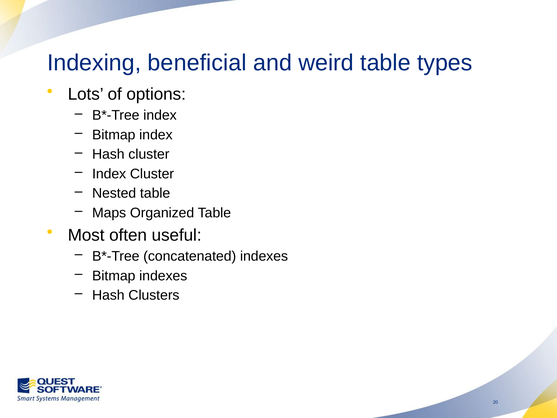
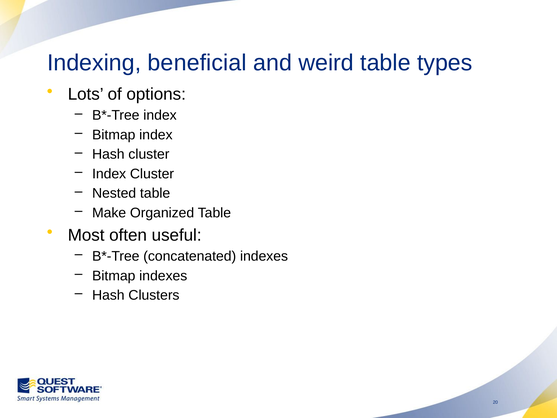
Maps: Maps -> Make (109, 213)
